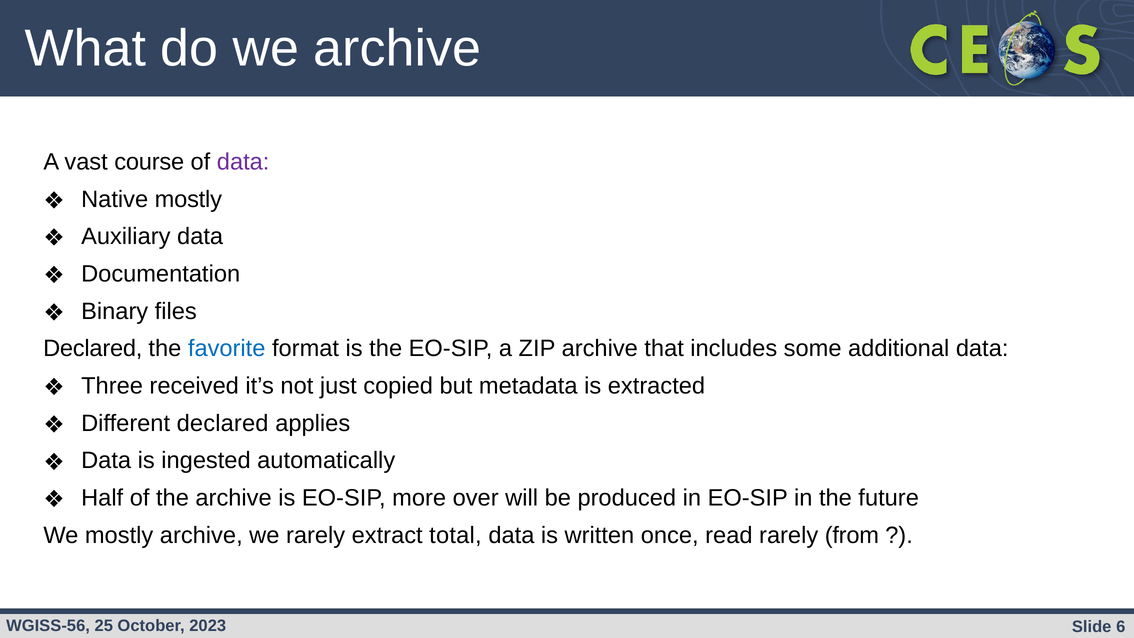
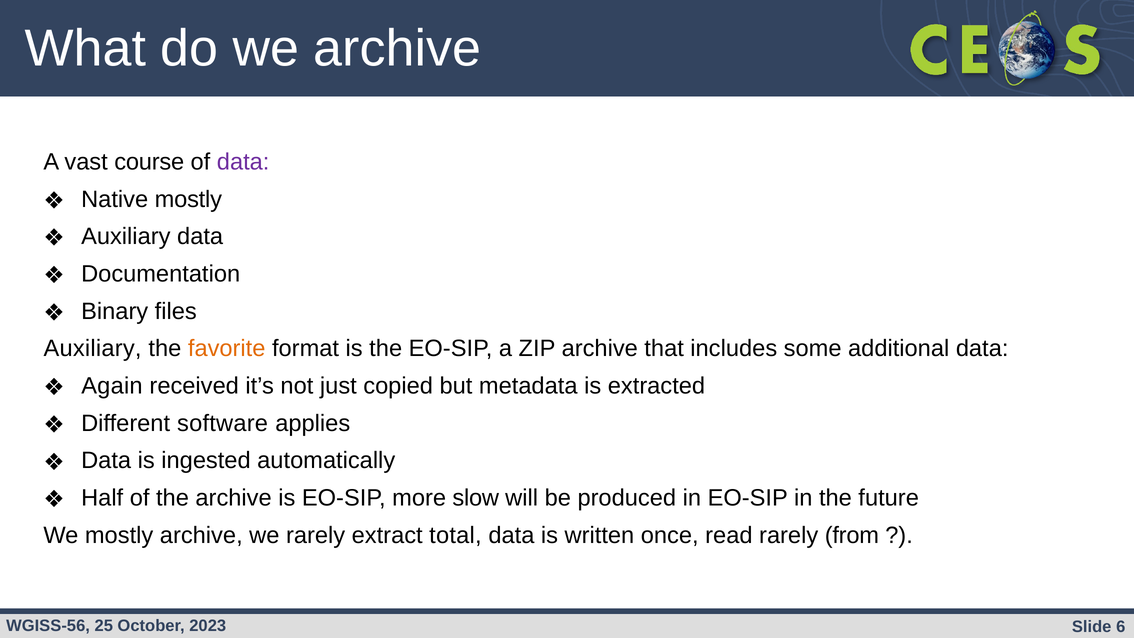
Declared: Declared -> Auxiliary (93, 349)
favorite colour: blue -> orange (227, 349)
Three: Three -> Again (112, 386)
Different declared: declared -> software (223, 423)
over: over -> slow (476, 498)
